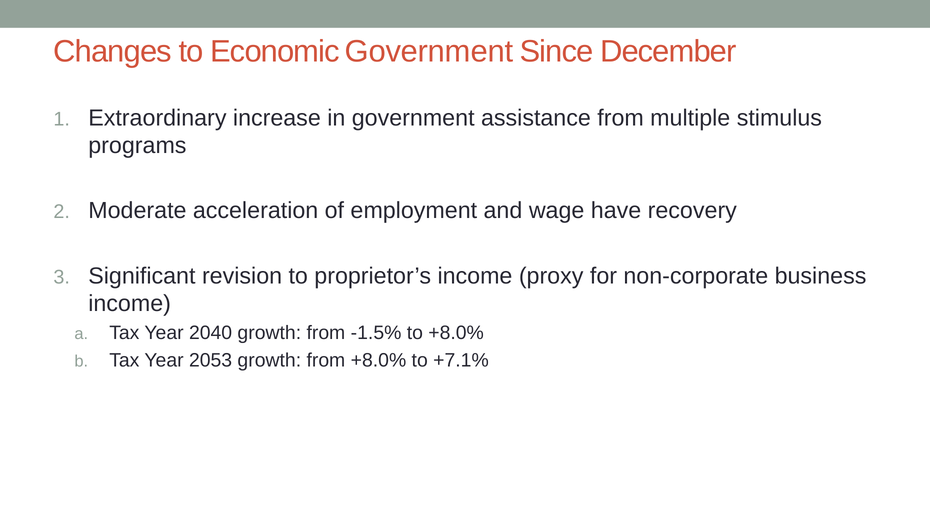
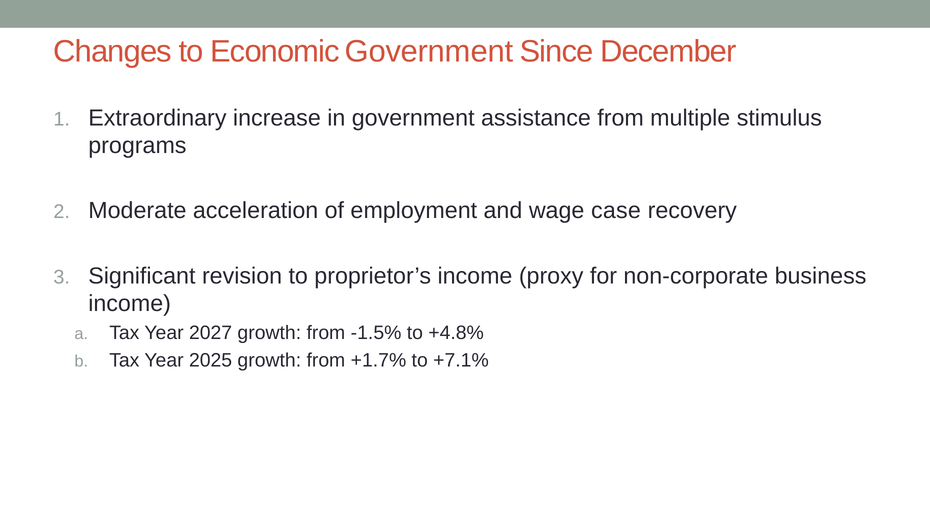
have: have -> case (616, 211)
2040: 2040 -> 2027 (211, 333)
to +8.0%: +8.0% -> +4.8% (456, 333)
2053: 2053 -> 2025 (211, 360)
from +8.0%: +8.0% -> +1.7% (378, 360)
